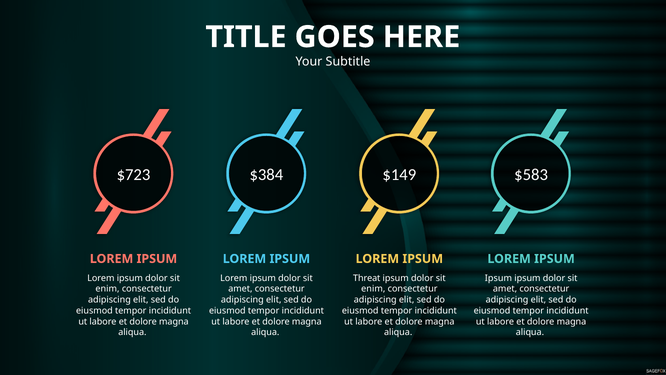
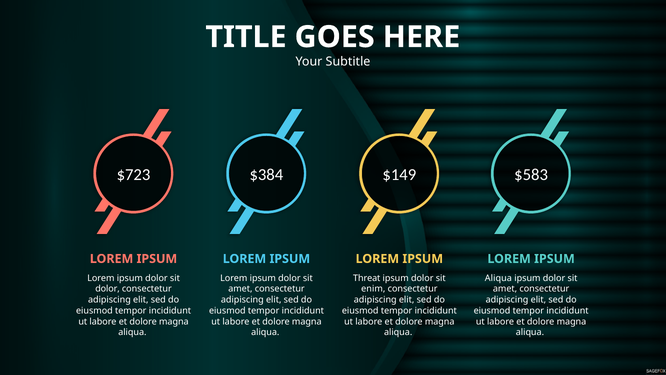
Ipsum: Ipsum -> Aliqua (498, 278)
enim: enim -> dolor (108, 289)
